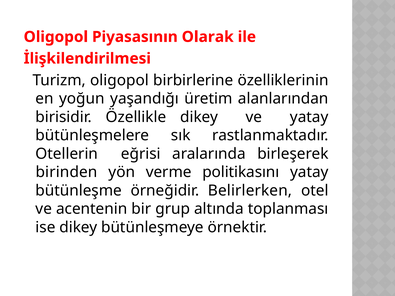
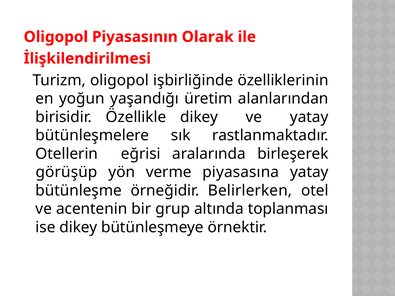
birbirlerine: birbirlerine -> işbirliğinde (193, 80)
birinden: birinden -> görüşüp (67, 172)
politikasını: politikasını -> piyasasına (241, 172)
